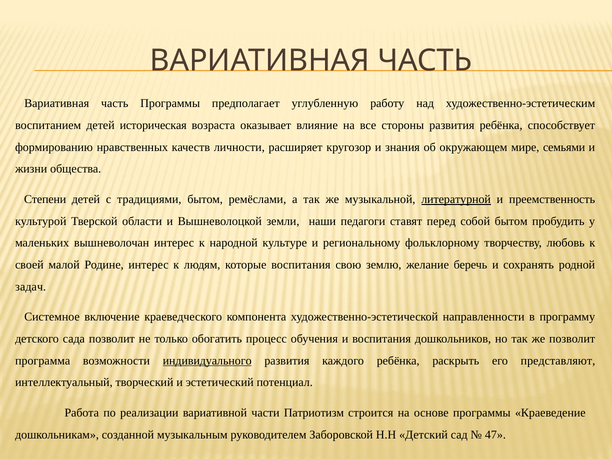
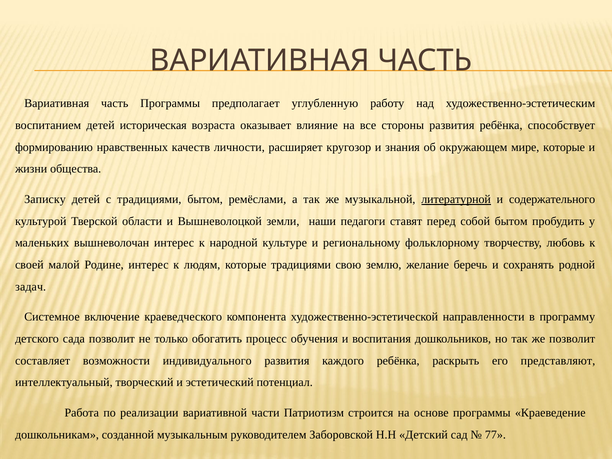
мире семьями: семьями -> которые (564, 147)
Степени: Степени -> Записку (45, 199)
преемственность: преемственность -> содержательного (552, 199)
которые воспитания: воспитания -> традициями (301, 265)
программа: программа -> составляет (43, 361)
индивидуального underline: present -> none (207, 361)
47: 47 -> 77 (495, 435)
